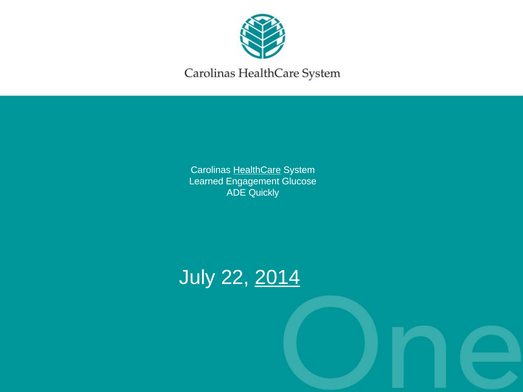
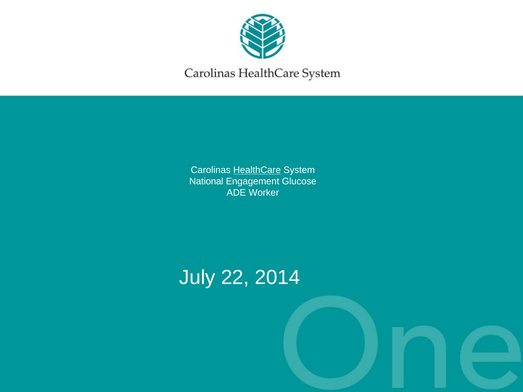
Learned: Learned -> National (206, 182)
Quickly: Quickly -> Worker (264, 193)
2014 underline: present -> none (277, 278)
